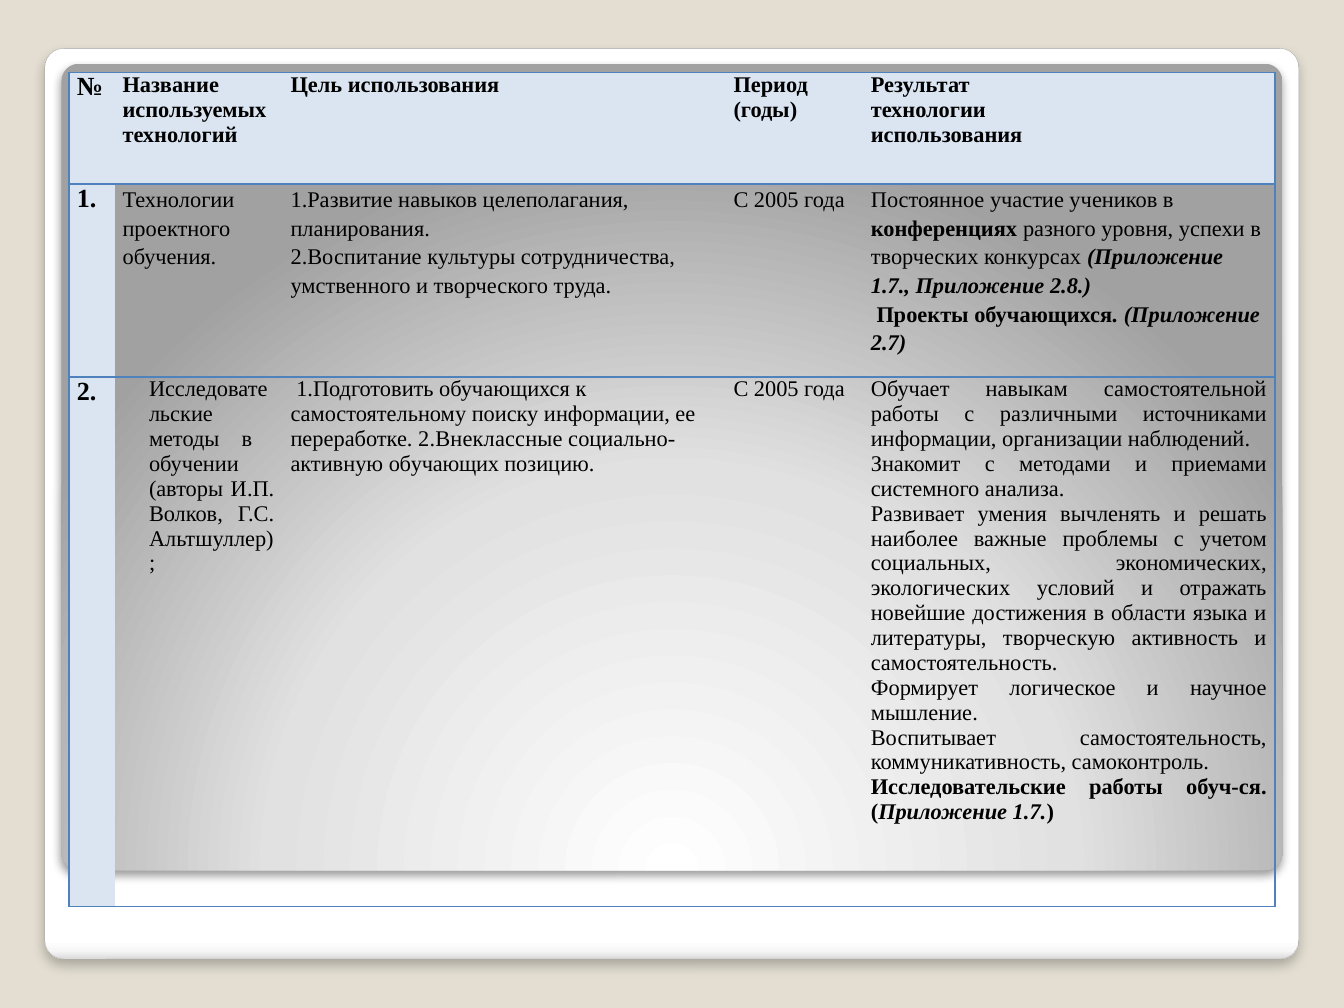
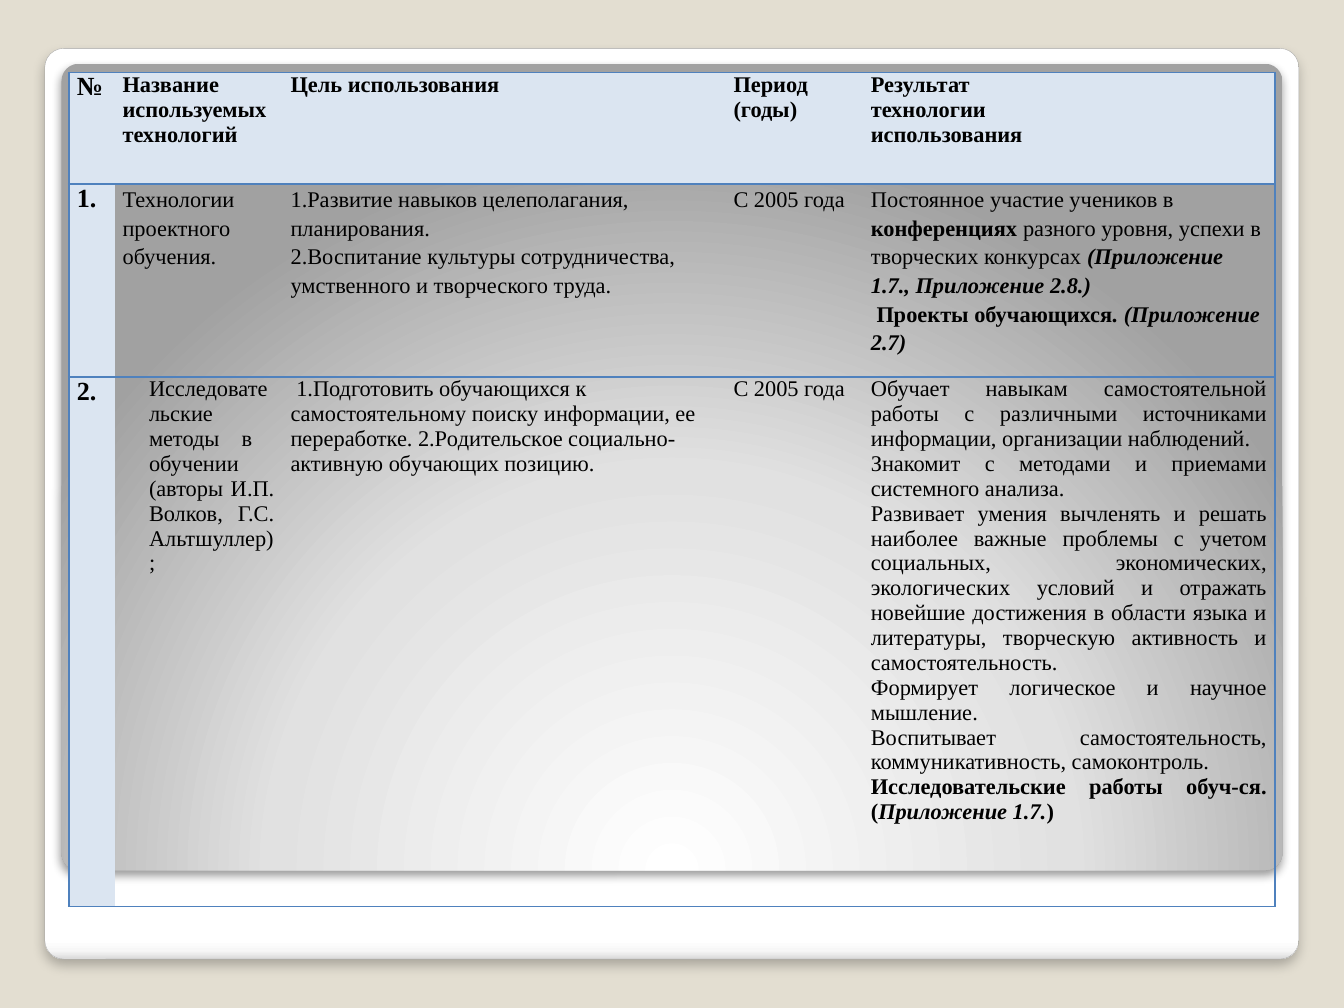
2.Внеклассные: 2.Внеклассные -> 2.Родительское (491, 439)
